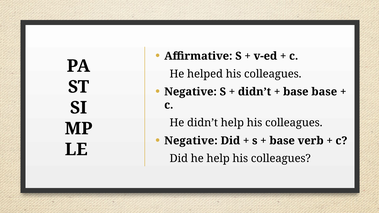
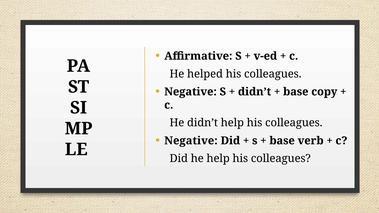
base base: base -> copy (324, 92)
